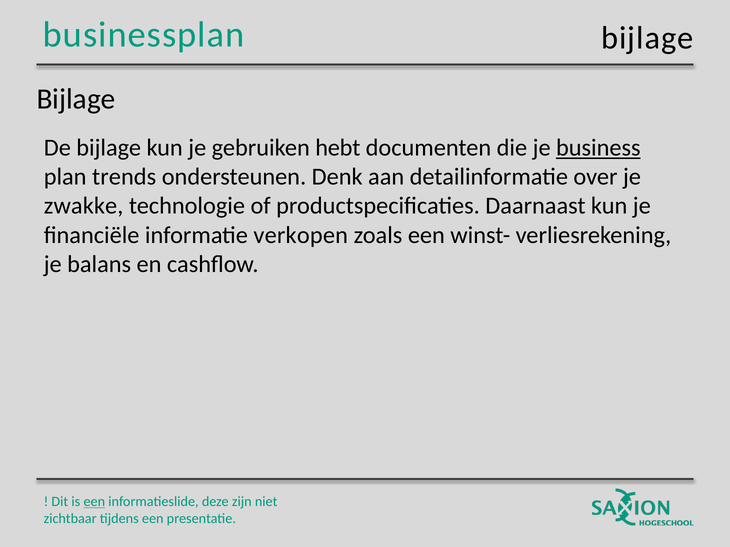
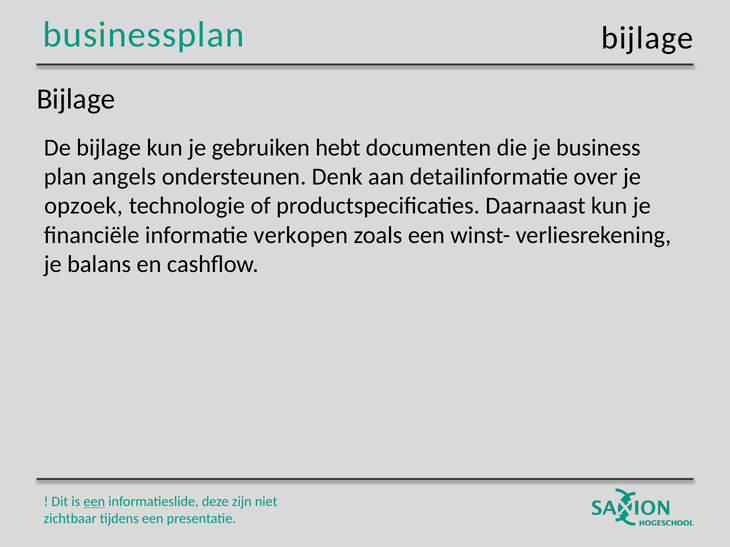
business underline: present -> none (598, 148)
trends: trends -> angels (124, 177)
zwakke: zwakke -> opzoek (83, 206)
